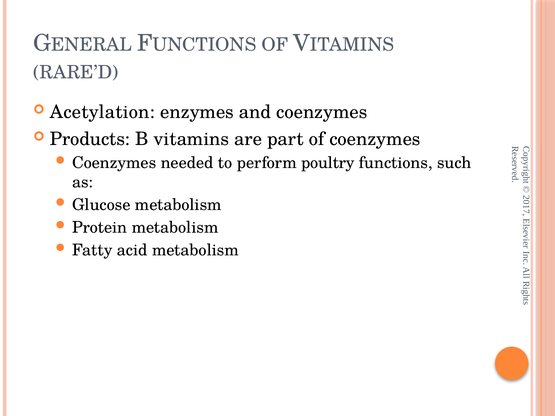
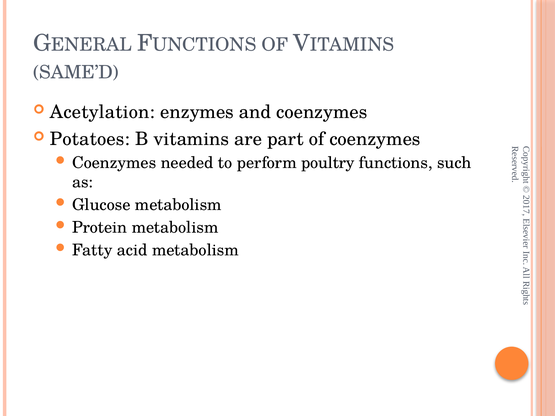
RARE’D: RARE’D -> SAME’D (76, 73)
Products: Products -> Potatoes (90, 139)
